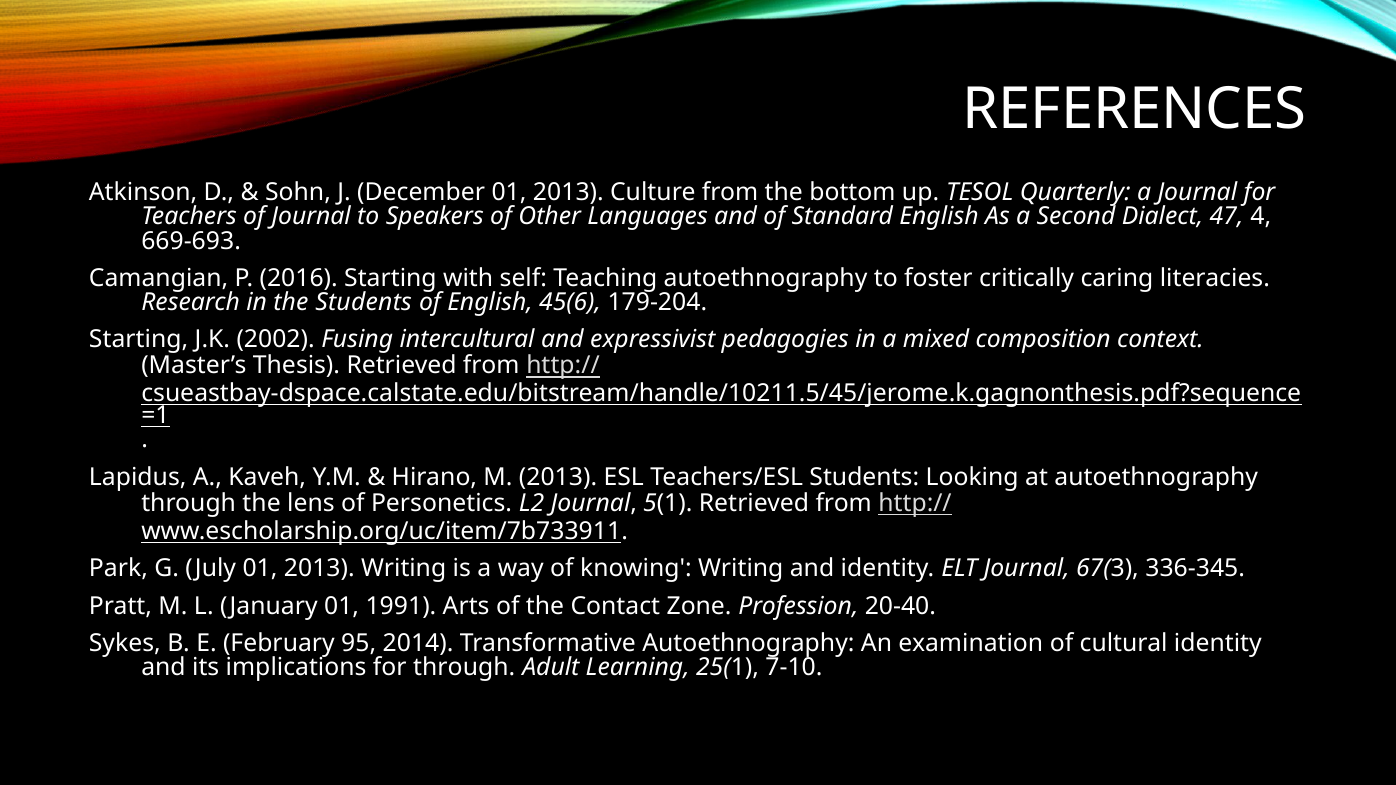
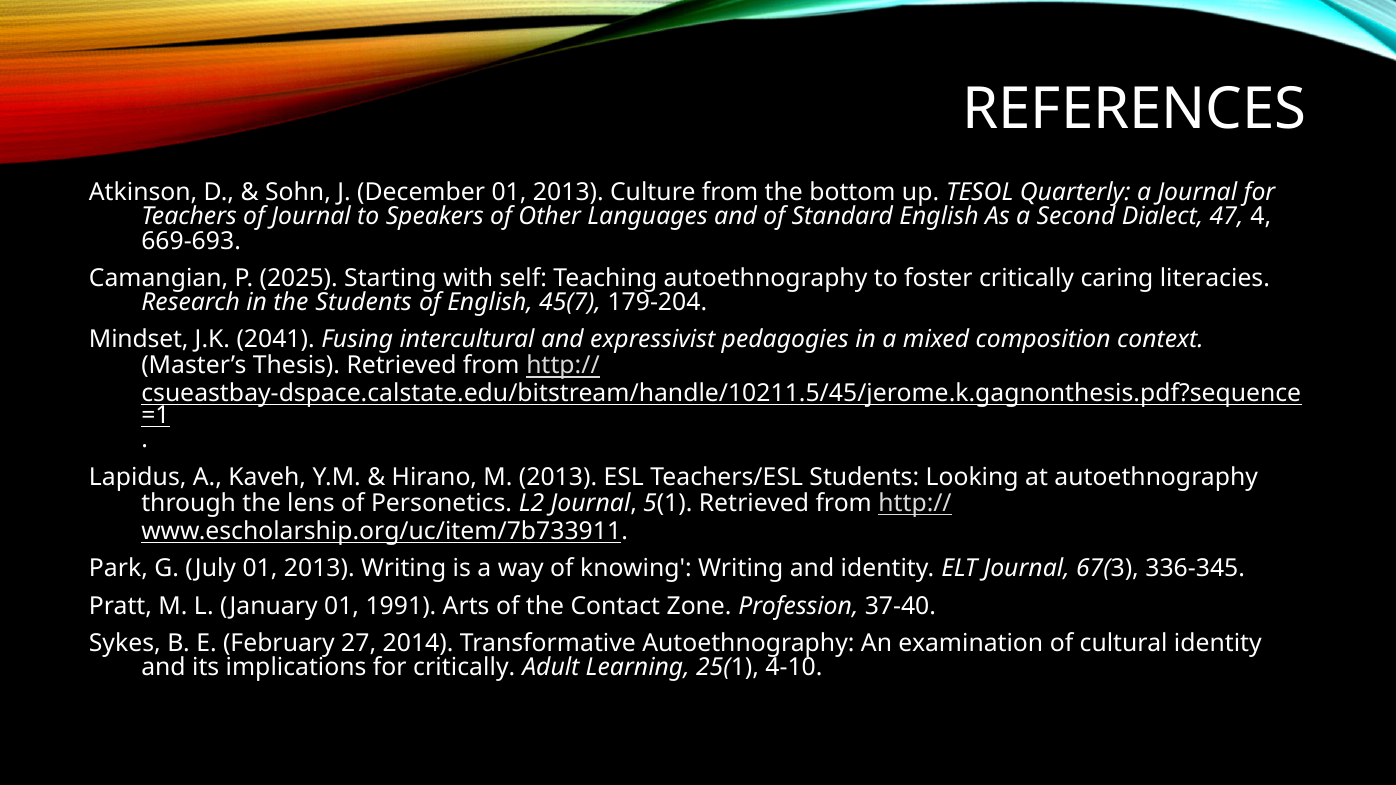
2016: 2016 -> 2025 (299, 278)
45(6: 45(6 -> 45(7 (570, 302)
Starting: Starting -> Mindset (139, 339)
2002: 2002 -> 2041 (276, 339)
20-40: 20-40 -> 37-40 (900, 606)
95: 95 -> 27 (359, 643)
for through: through -> critically (464, 667)
7-10: 7-10 -> 4-10 (794, 667)
